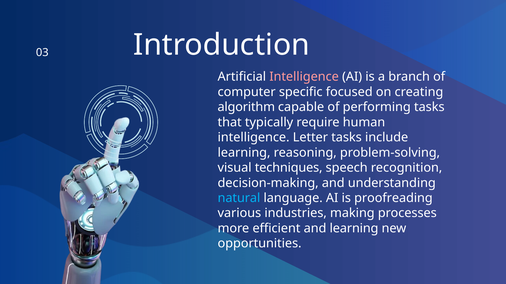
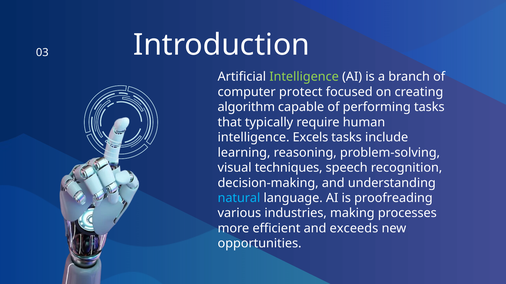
Intelligence colour: pink -> light green (304, 77)
specific: specific -> protect (301, 92)
Letter: Letter -> Excels (310, 138)
and learning: learning -> exceeds (354, 229)
